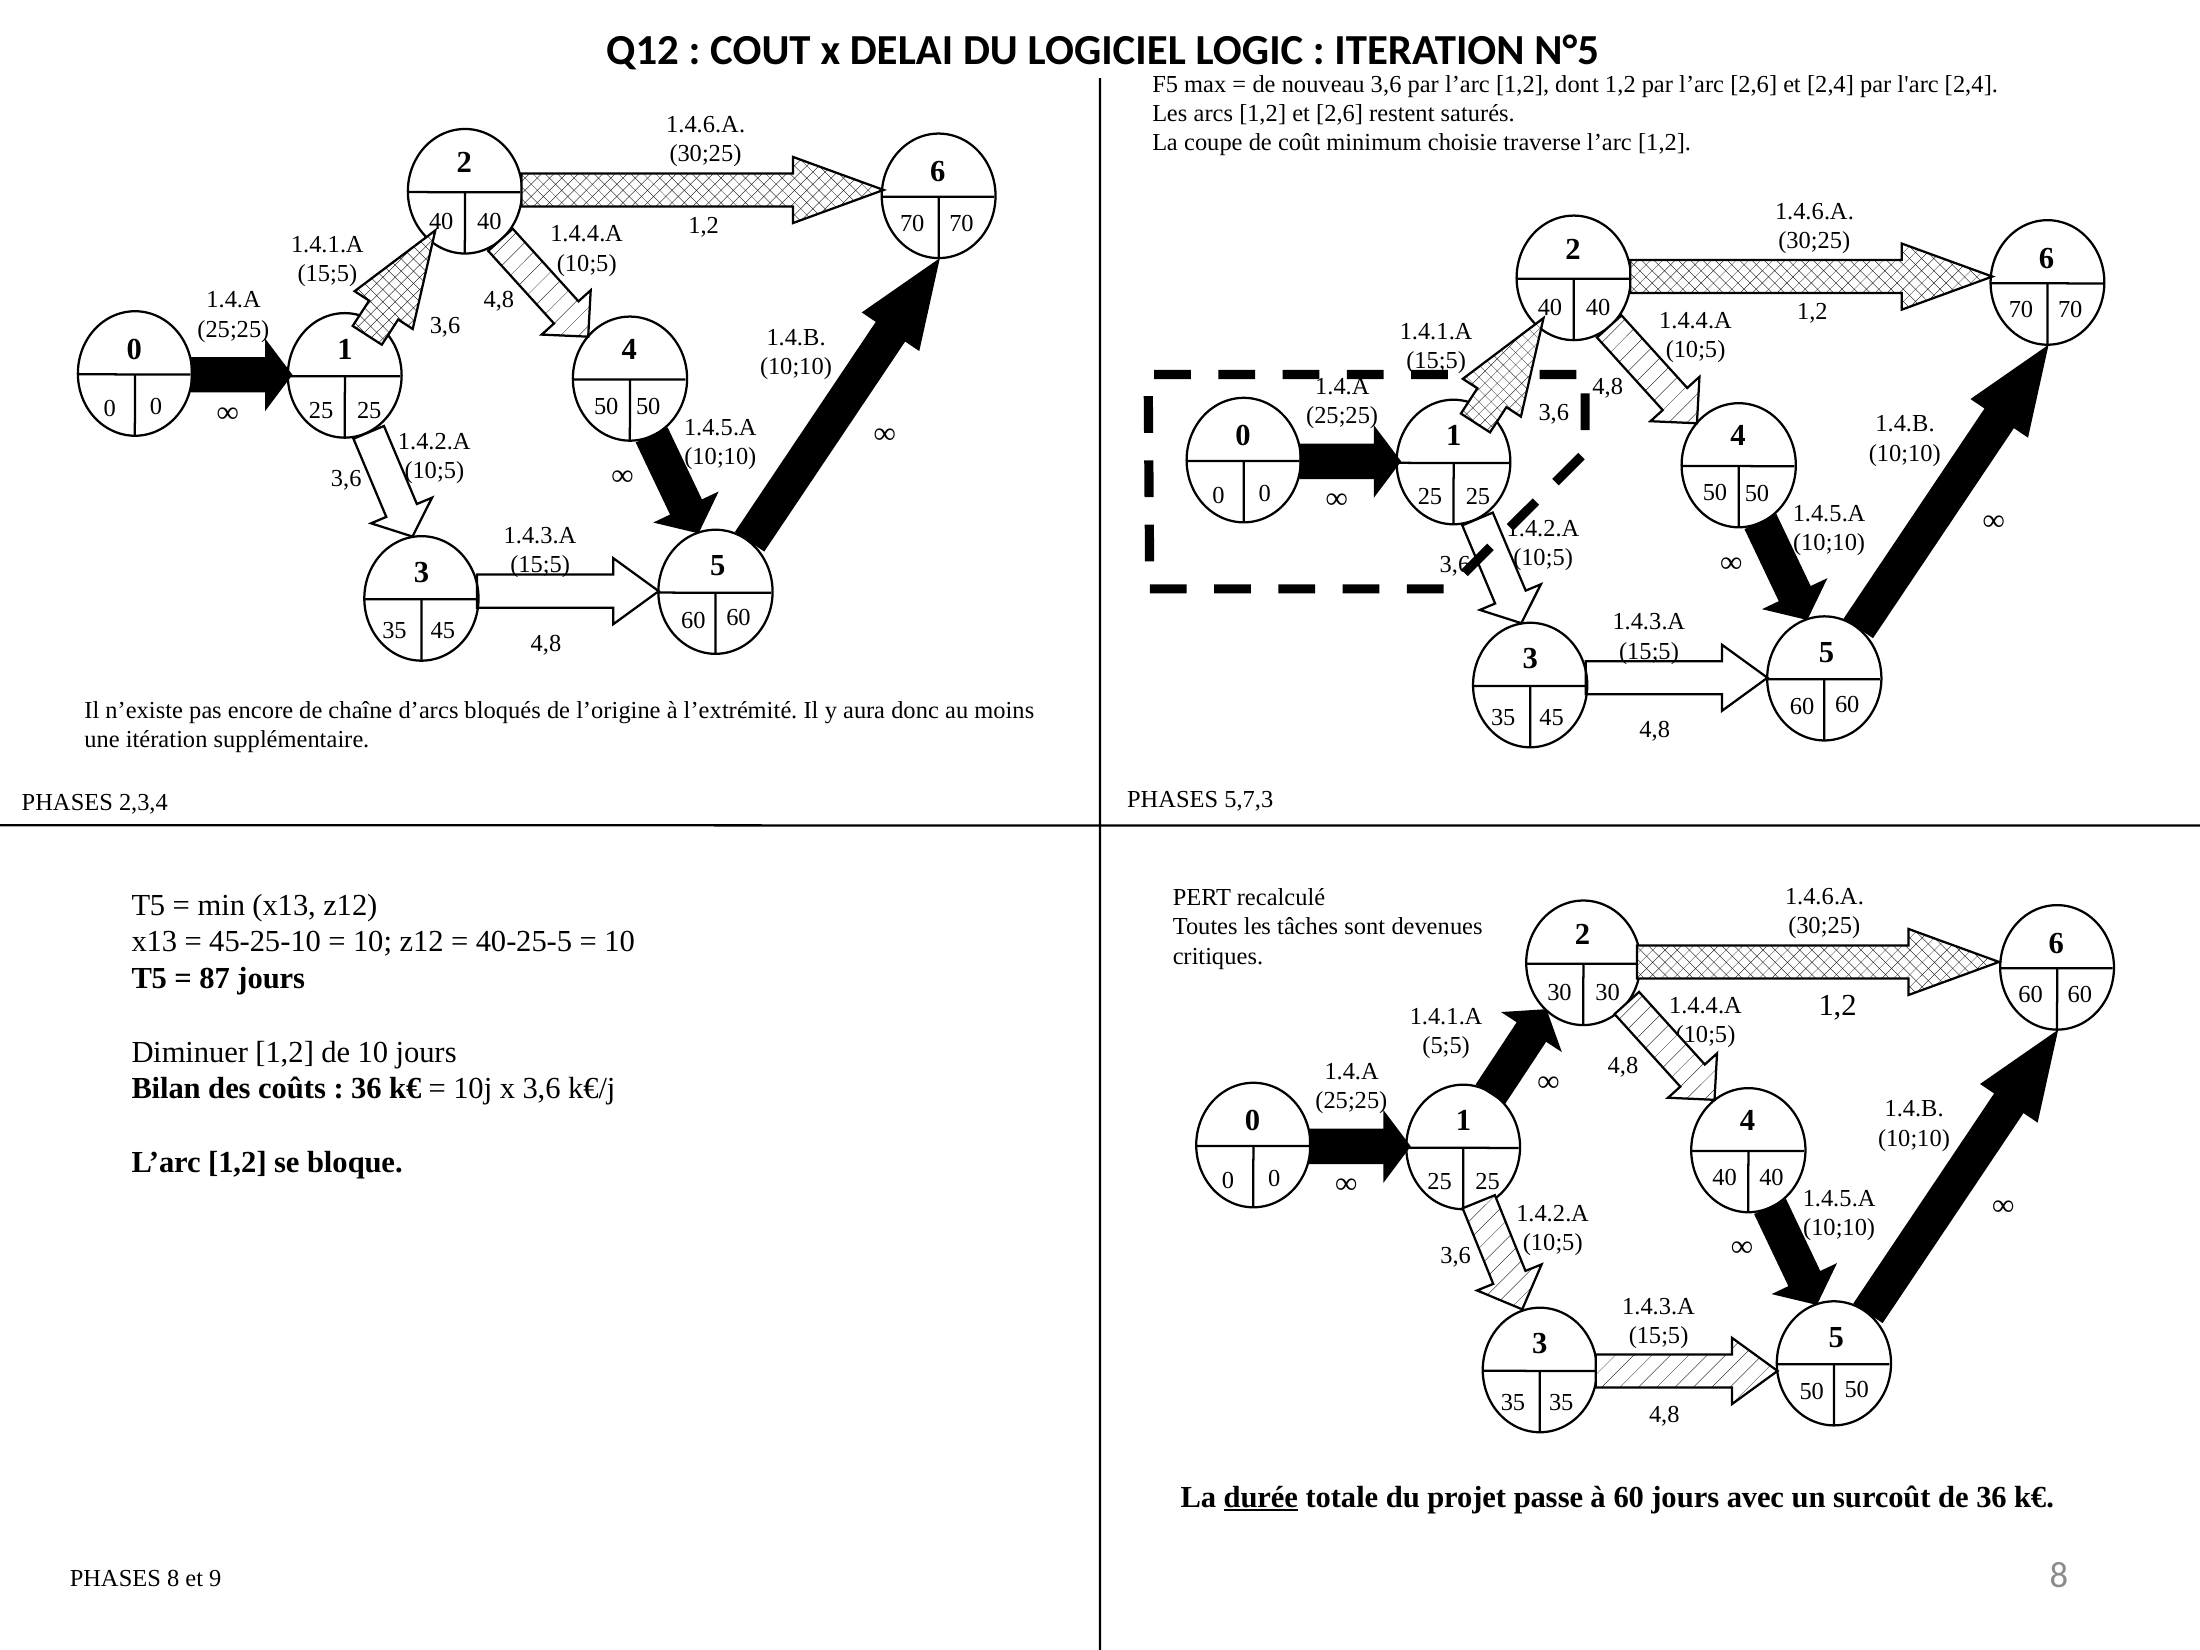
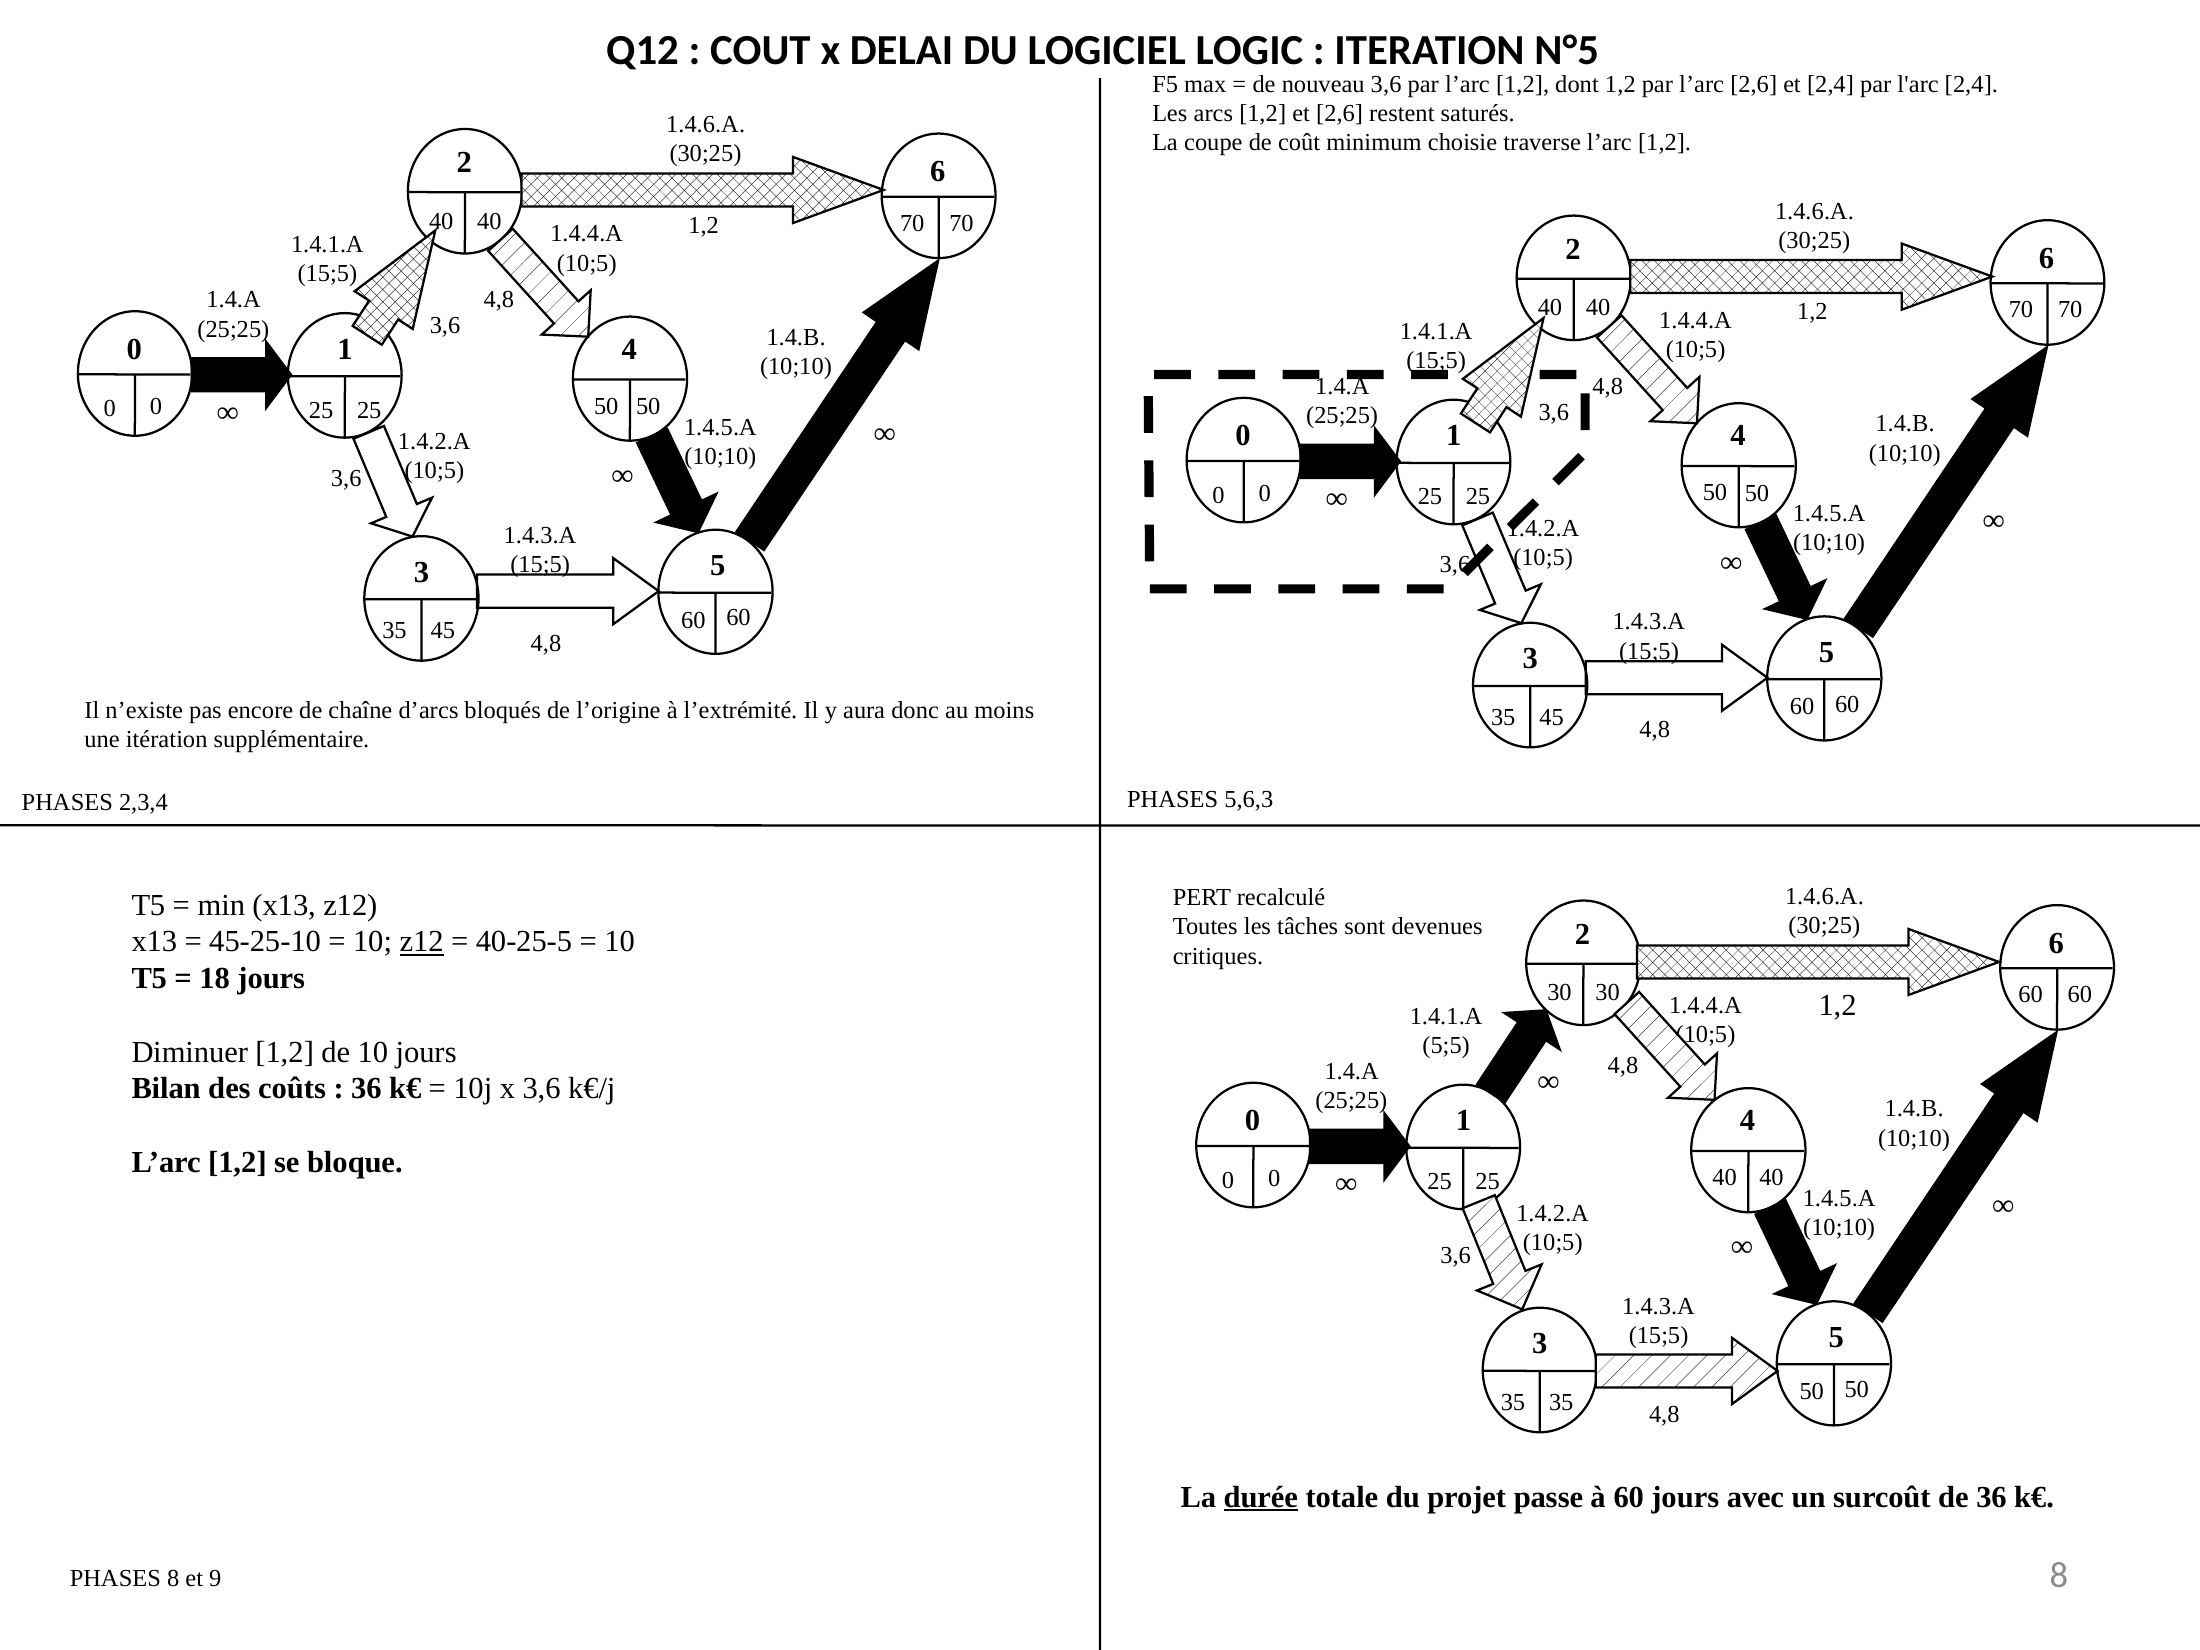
5,7,3: 5,7,3 -> 5,6,3 (1249, 799)
z12 underline: none -> present (422, 942)
87: 87 -> 18 (215, 979)
